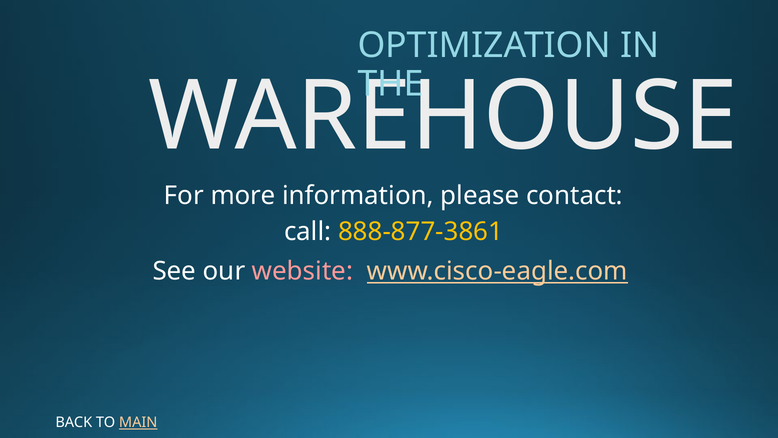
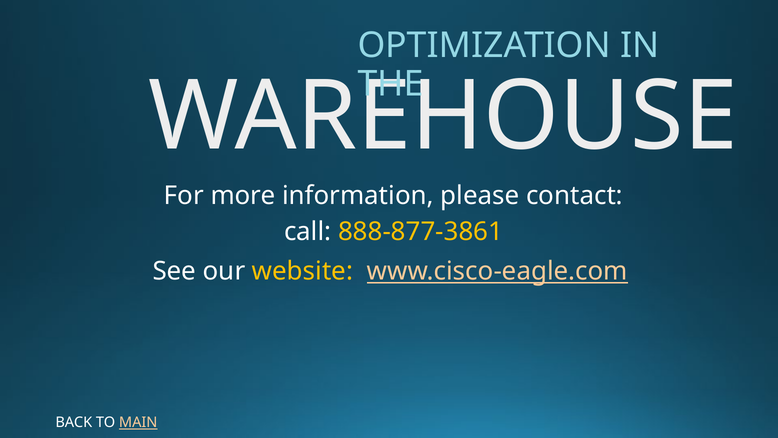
website colour: pink -> yellow (302, 271)
